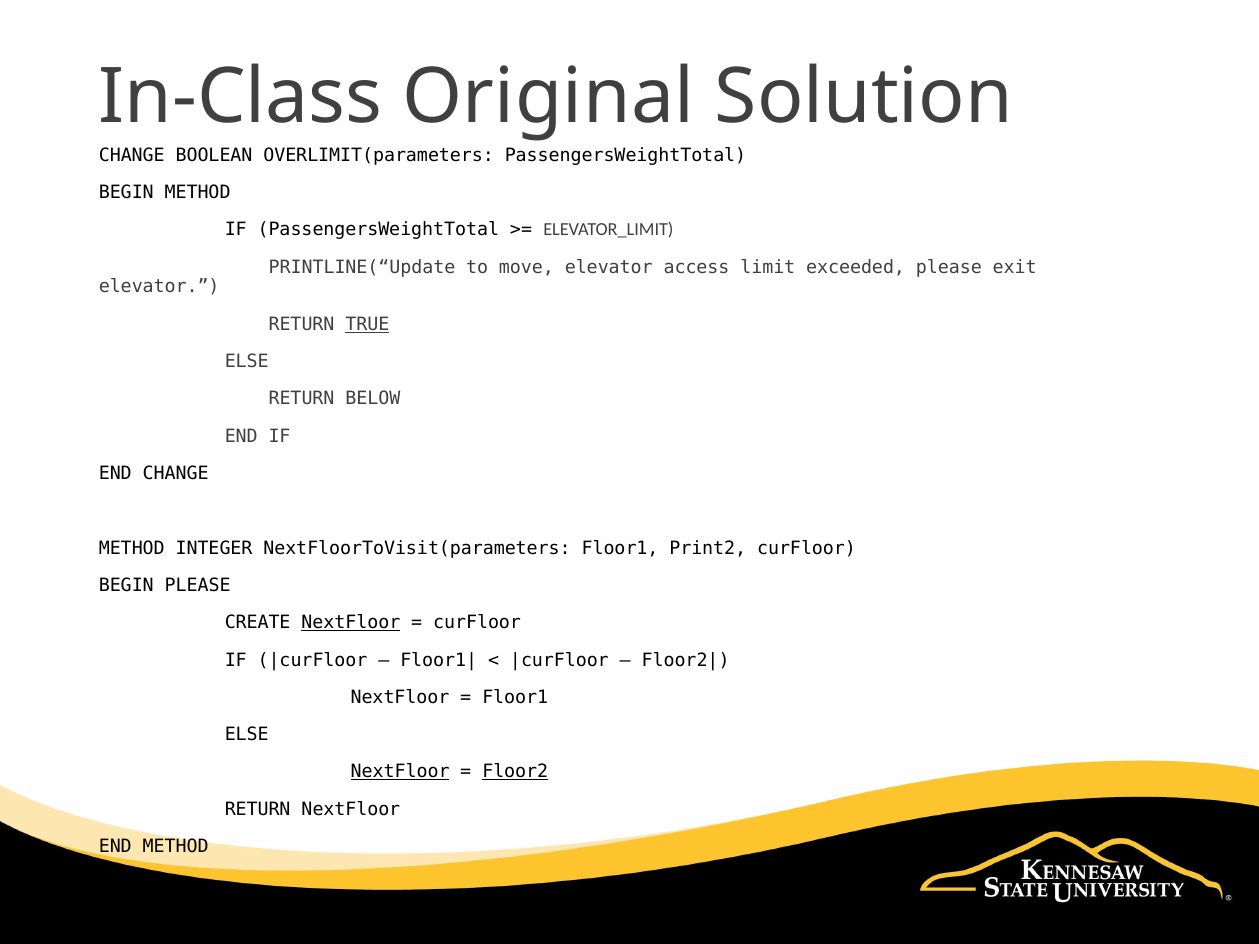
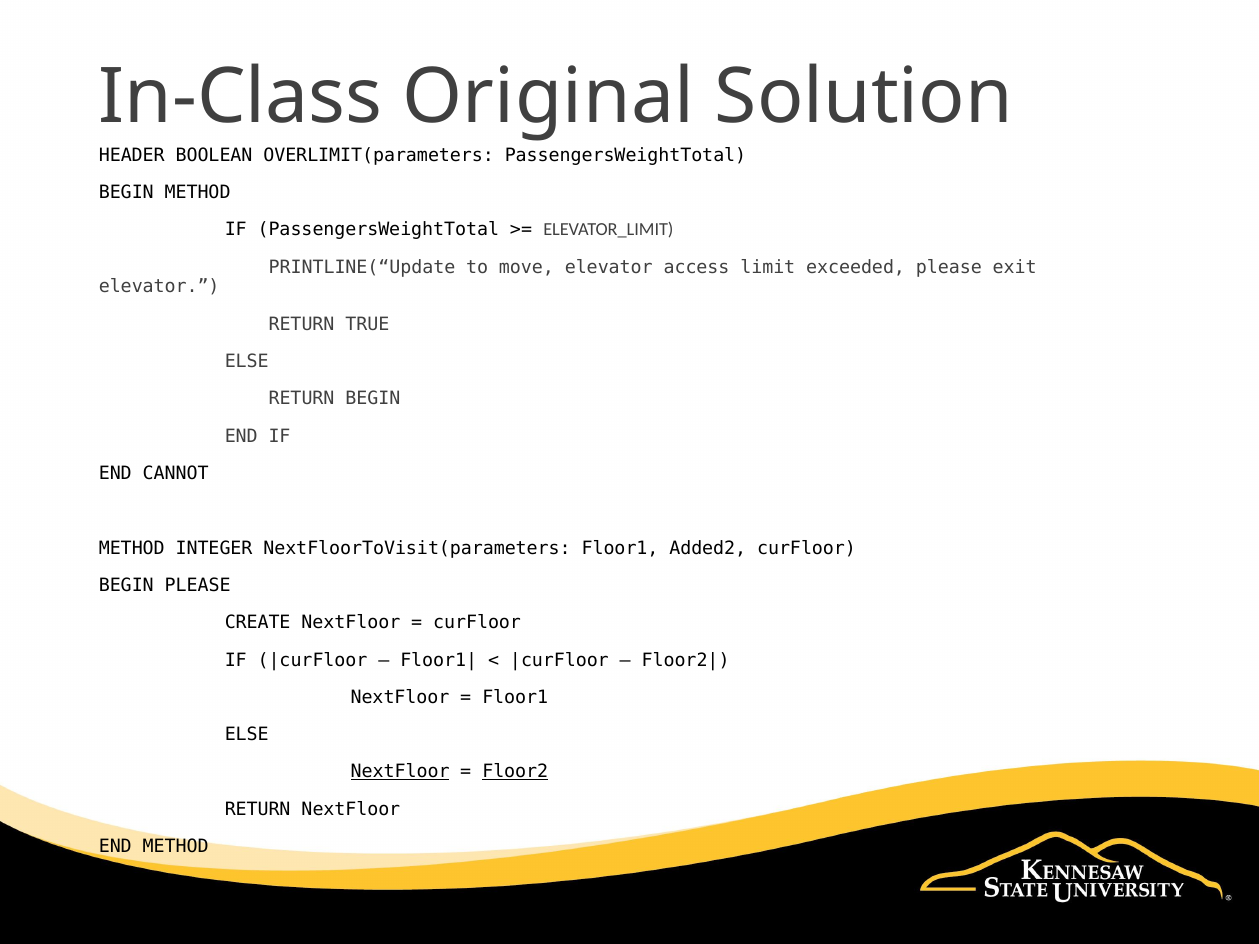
CHANGE: CHANGE -> HEADER (132, 155)
TRUE underline: present -> none (367, 324)
RETURN BELOW: BELOW -> BEGIN (373, 399)
END CHANGE: CHANGE -> CANNOT (176, 474)
Print2: Print2 -> Added2 (708, 548)
NextFloor underline: present -> none (351, 623)
